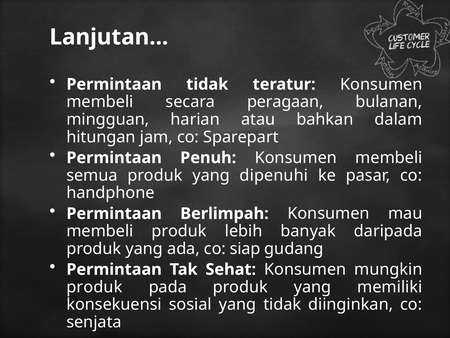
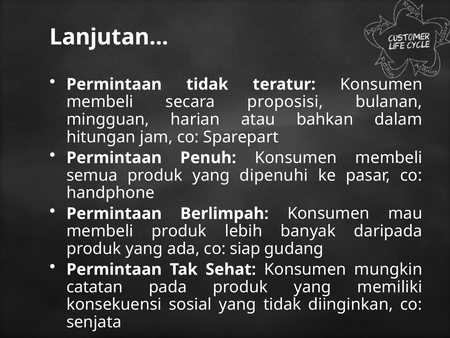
peragaan: peragaan -> proposisi (285, 102)
produk: produk -> catatan (95, 287)
